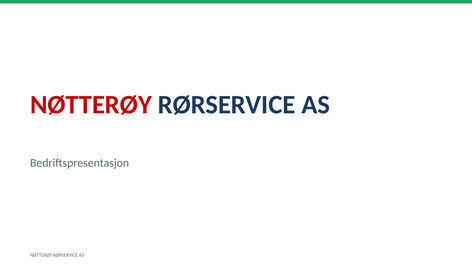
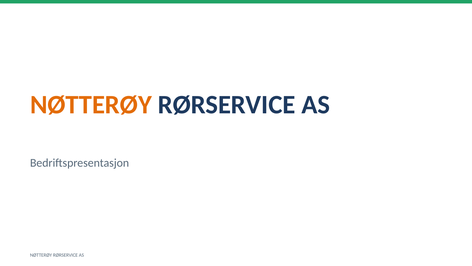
NØTTERØY colour: red -> orange (91, 105)
